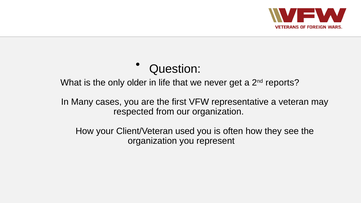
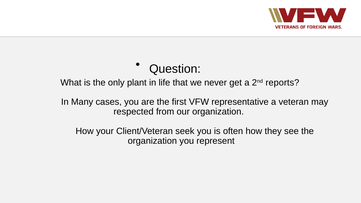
older: older -> plant (137, 83)
used: used -> seek (185, 131)
